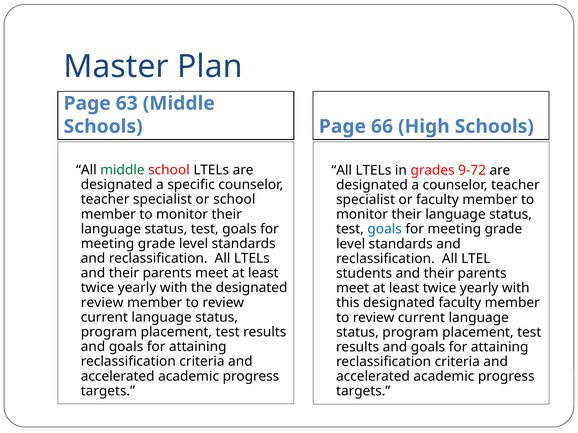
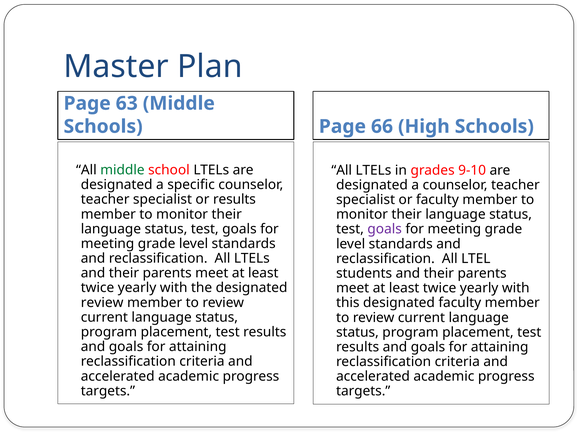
9-72: 9-72 -> 9-10 (472, 170)
or school: school -> results (234, 200)
goals colour: blue -> purple (385, 229)
